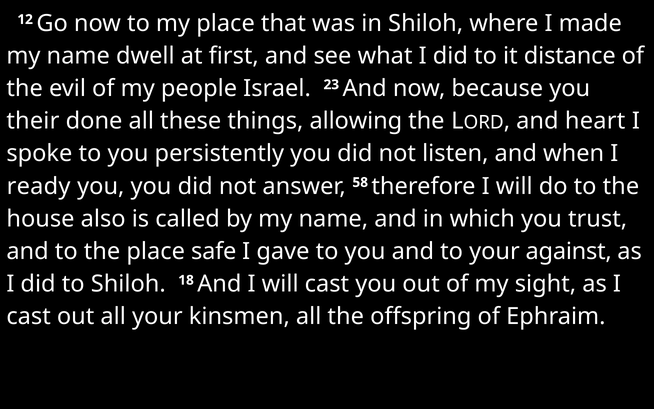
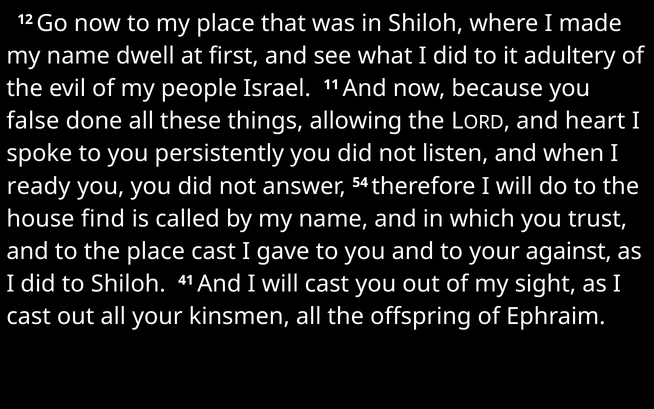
distance: distance -> adultery (570, 56)
23: 23 -> 11 (331, 85)
their: their -> false (33, 121)
58: 58 -> 54 (360, 182)
also: also -> find (103, 219)
place safe: safe -> cast (214, 251)
18: 18 -> 41 (186, 280)
